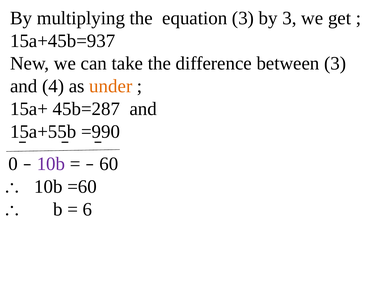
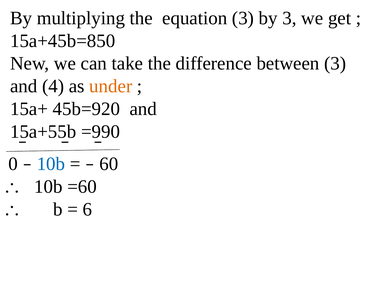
15a+45b=937: 15a+45b=937 -> 15a+45b=850 (63, 41)
45b=287: 45b=287 -> 45b=920 (86, 109)
10b colour: purple -> blue (51, 164)
